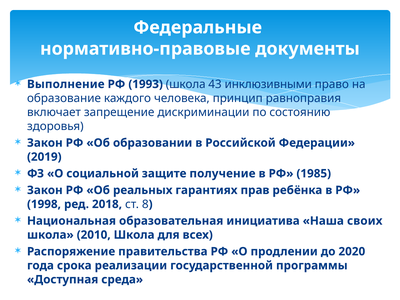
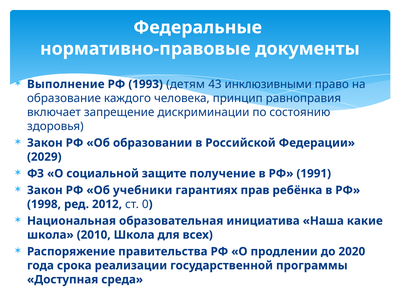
1993 школа: школа -> детям (186, 84)
2019: 2019 -> 2029 (44, 157)
1985: 1985 -> 1991 (314, 174)
реальных: реальных -> учебники (143, 190)
2018: 2018 -> 2012 (107, 204)
8: 8 -> 0 (145, 204)
своих: своих -> какие (365, 221)
